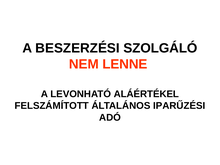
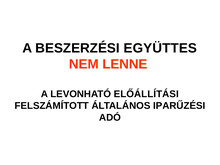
SZOLGÁLÓ: SZOLGÁLÓ -> EGYÜTTES (160, 48)
ALÁÉRTÉKEL: ALÁÉRTÉKEL -> ELŐÁLLÍTÁSI (146, 94)
